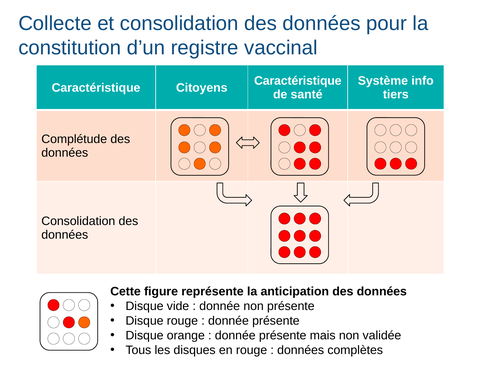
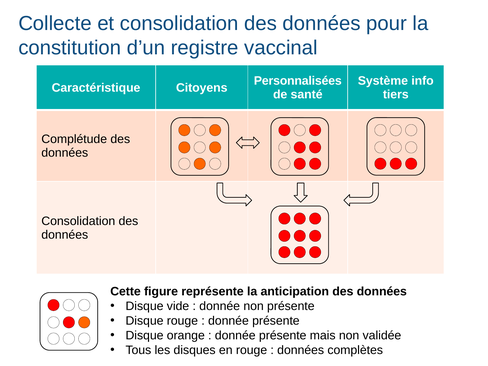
Caractéristique: Caractéristique -> Personnalisées (298, 81)
